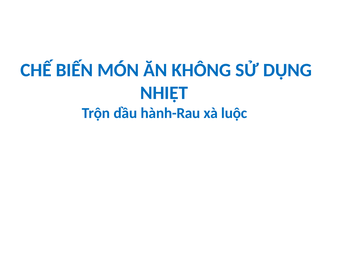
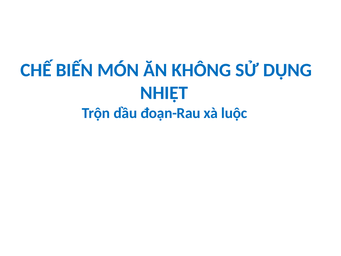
hành-Rau: hành-Rau -> đoạn-Rau (171, 113)
